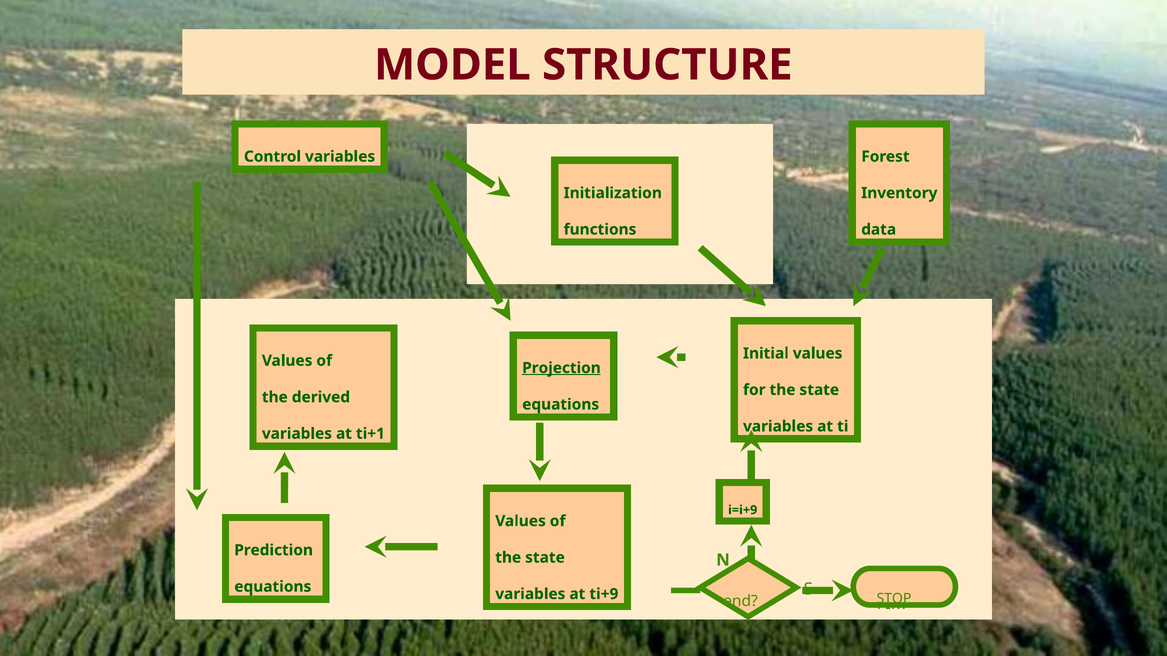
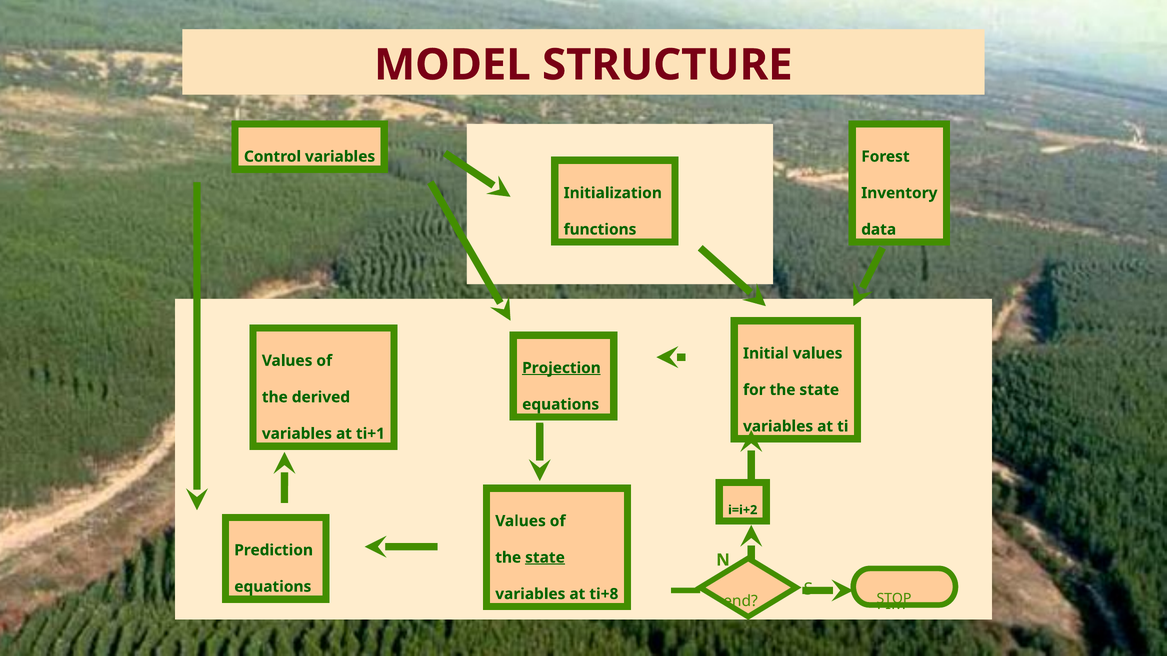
i=i+9: i=i+9 -> i=i+2 (743, 510)
state underline: none -> present (545, 558)
ti+9: ti+9 -> ti+8 (604, 594)
